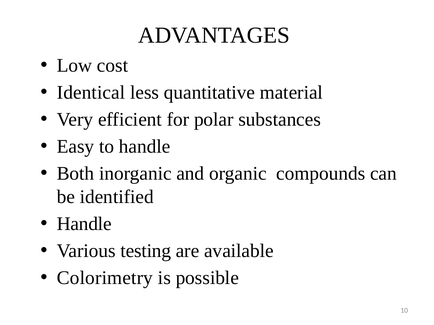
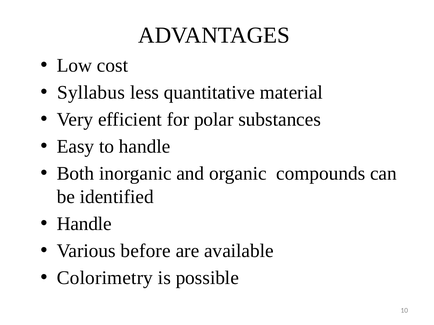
Identical: Identical -> Syllabus (91, 93)
testing: testing -> before (146, 251)
